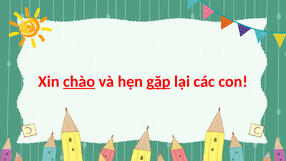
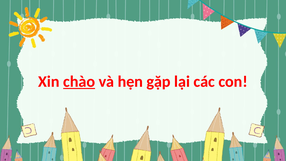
gặp underline: present -> none (159, 81)
